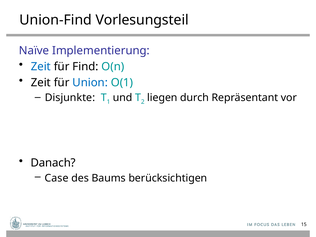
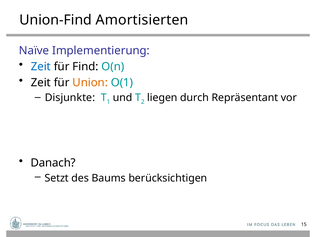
Vorlesungsteil: Vorlesungsteil -> Amortisierten (142, 20)
Union colour: blue -> orange (90, 83)
Case: Case -> Setzt (57, 178)
